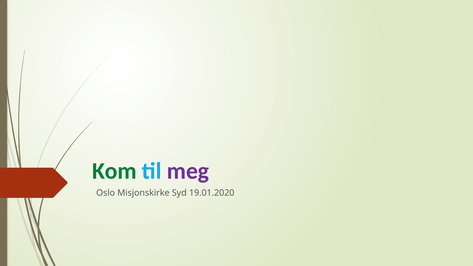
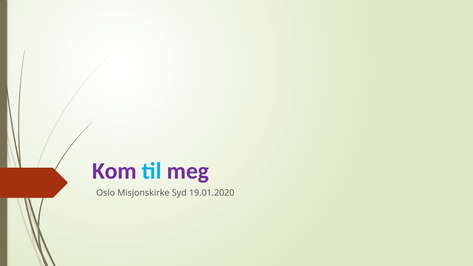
Kom colour: green -> purple (114, 171)
